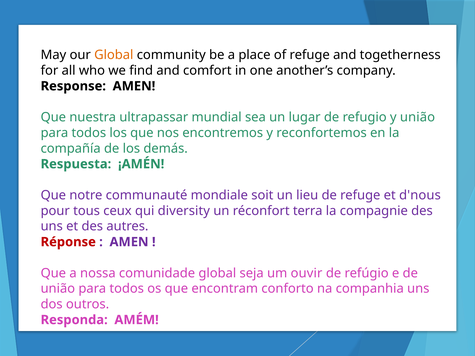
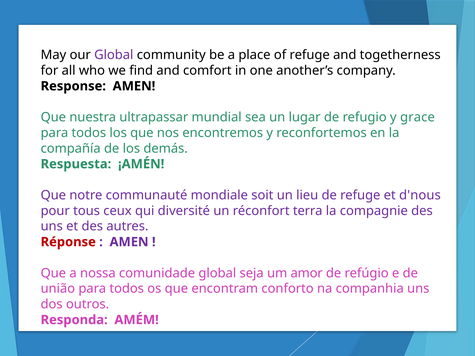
Global colour: orange -> purple (114, 55)
y união: união -> grace (418, 117)
diversity: diversity -> diversité (184, 211)
ouvir: ouvir -> amor (307, 273)
